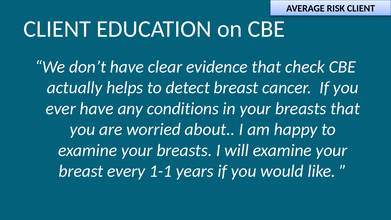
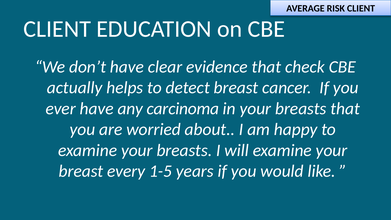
conditions: conditions -> carcinoma (183, 109)
1-1: 1-1 -> 1-5 (161, 171)
